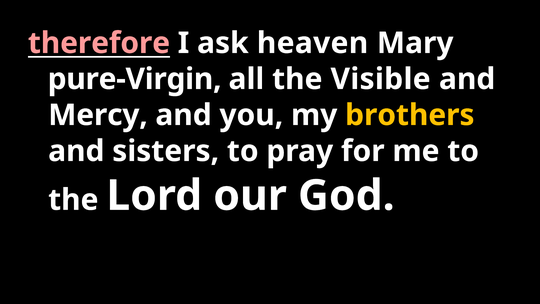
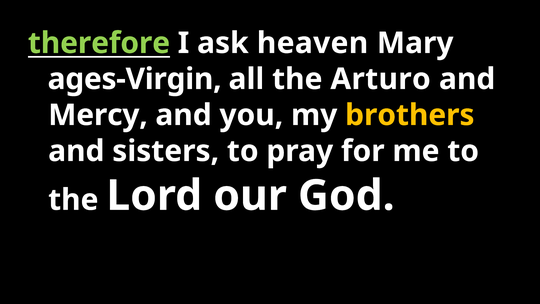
therefore colour: pink -> light green (99, 43)
pure-Virgin: pure-Virgin -> ages-Virgin (135, 79)
Visible: Visible -> Arturo (381, 79)
